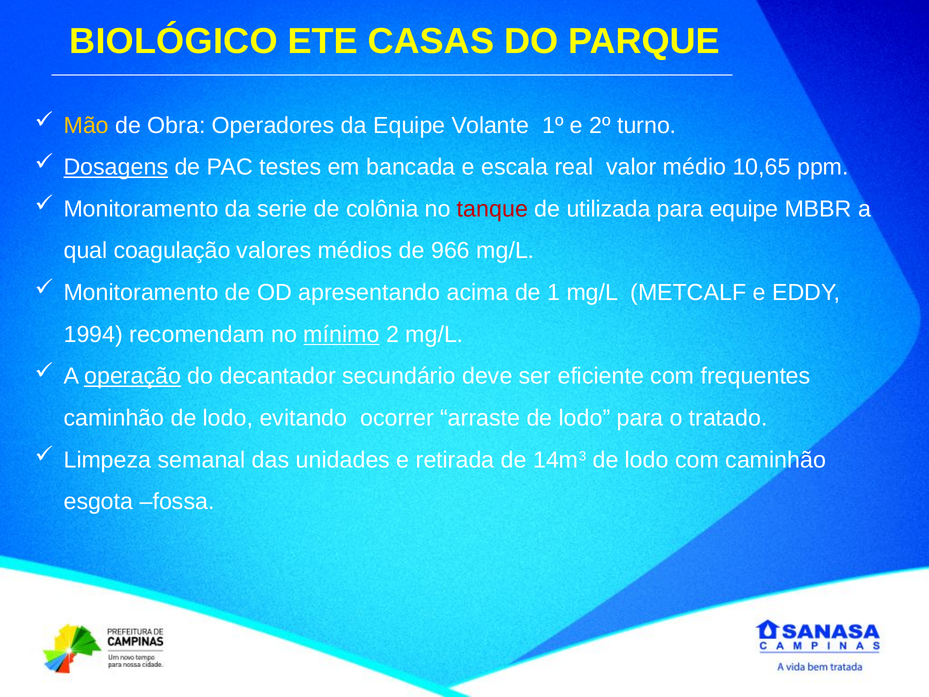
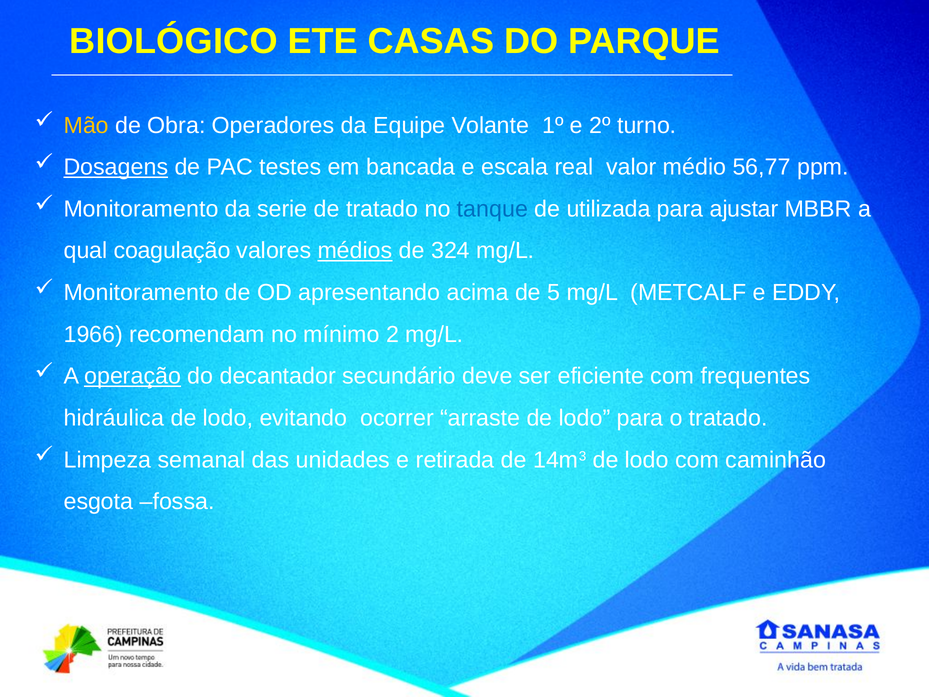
10,65: 10,65 -> 56,77 (762, 167)
de colônia: colônia -> tratado (382, 209)
tanque colour: red -> blue (492, 209)
para equipe: equipe -> ajustar (744, 209)
médios underline: none -> present (355, 251)
966: 966 -> 324 (451, 251)
1: 1 -> 5 (554, 293)
1994: 1994 -> 1966 (93, 334)
mínimo underline: present -> none (342, 334)
caminhão: caminhão -> hidráulica (114, 418)
